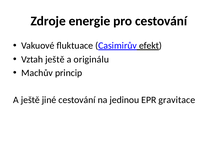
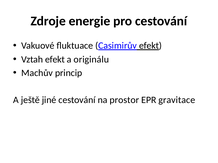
Vztah ještě: ještě -> efekt (55, 60)
jedinou: jedinou -> prostor (124, 100)
